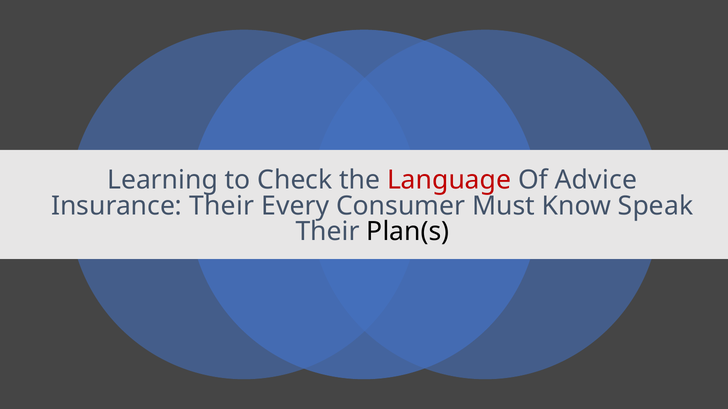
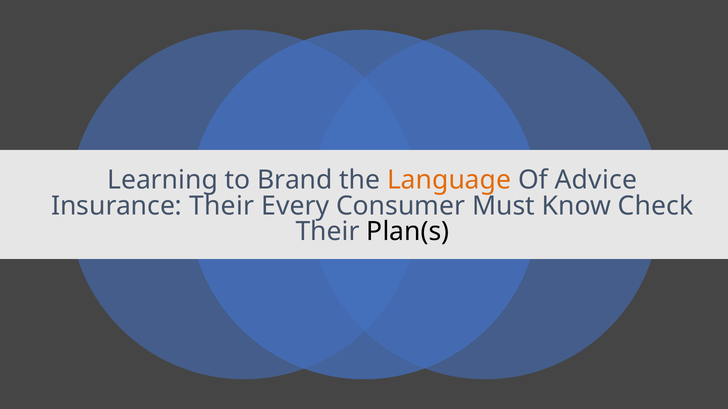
Check: Check -> Brand (295, 180)
Language colour: red -> orange (449, 180)
Speak: Speak -> Check (656, 206)
